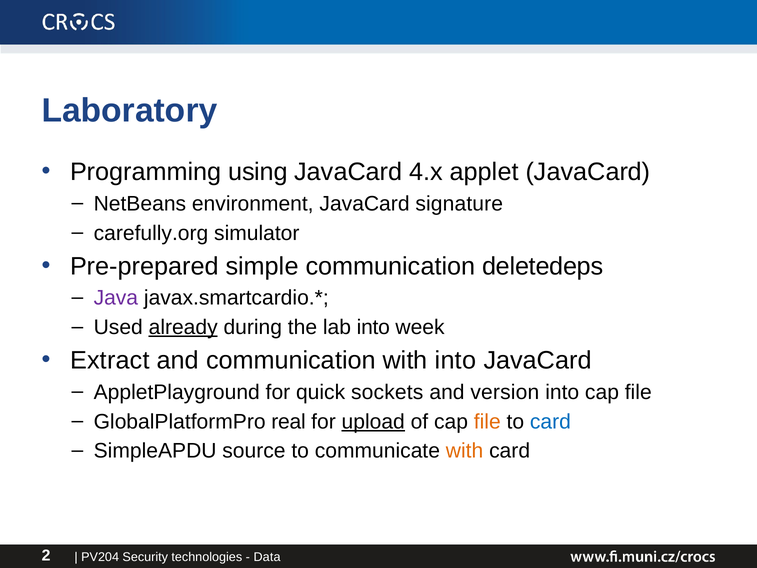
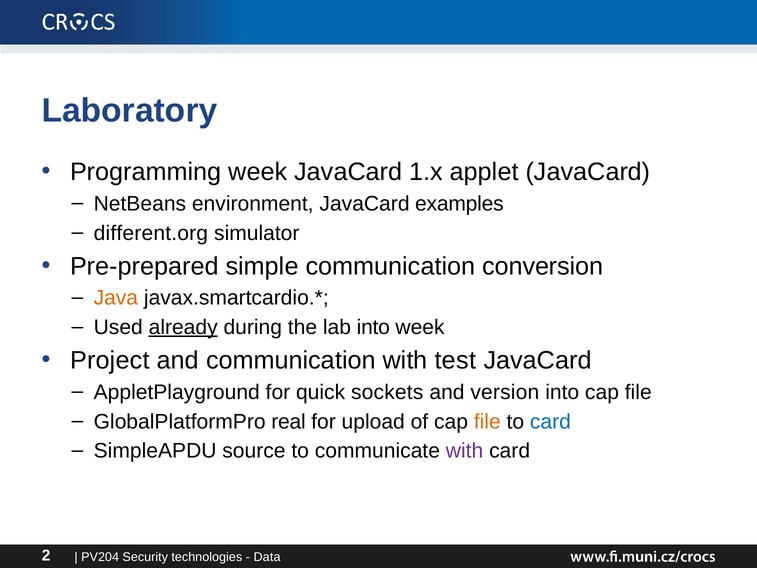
Programming using: using -> week (258, 172)
4.x: 4.x -> 1.x (426, 172)
signature: signature -> examples (459, 204)
carefully.org: carefully.org -> different.org (151, 233)
deletedeps: deletedeps -> conversion (543, 266)
Java colour: purple -> orange (116, 298)
Extract: Extract -> Project (110, 360)
with into: into -> test (455, 360)
upload underline: present -> none (373, 421)
with colour: orange -> purple (465, 451)
